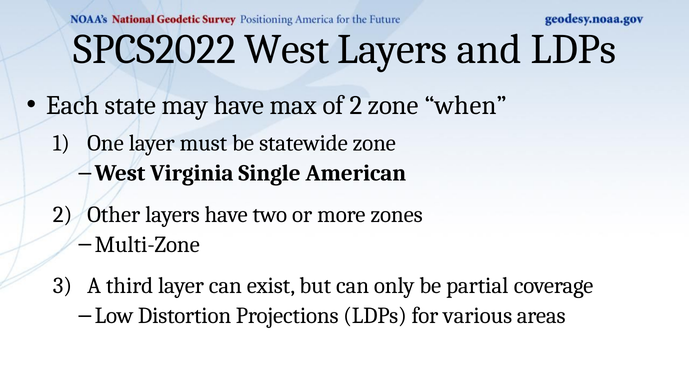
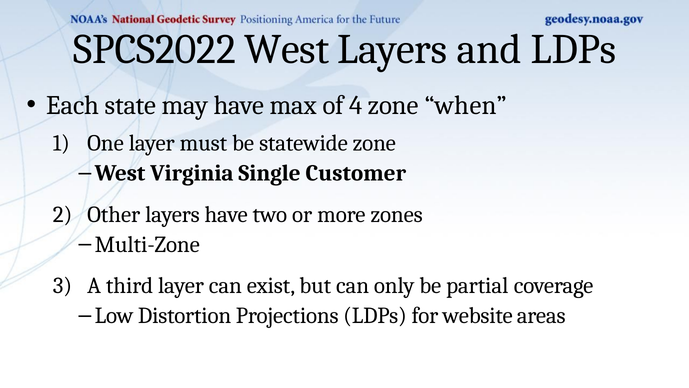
of 2: 2 -> 4 (356, 105)
American: American -> Customer (356, 173)
various: various -> website (478, 315)
